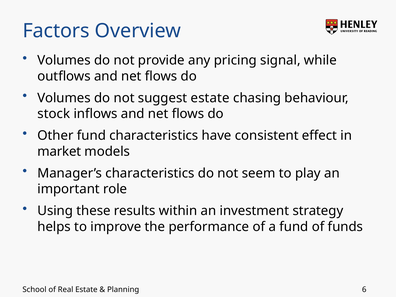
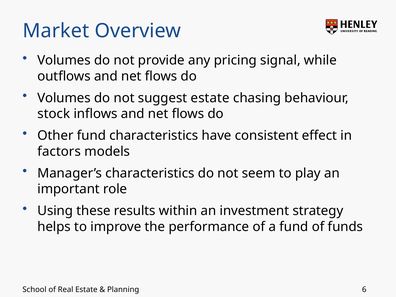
Factors: Factors -> Market (56, 31)
market: market -> factors (59, 151)
